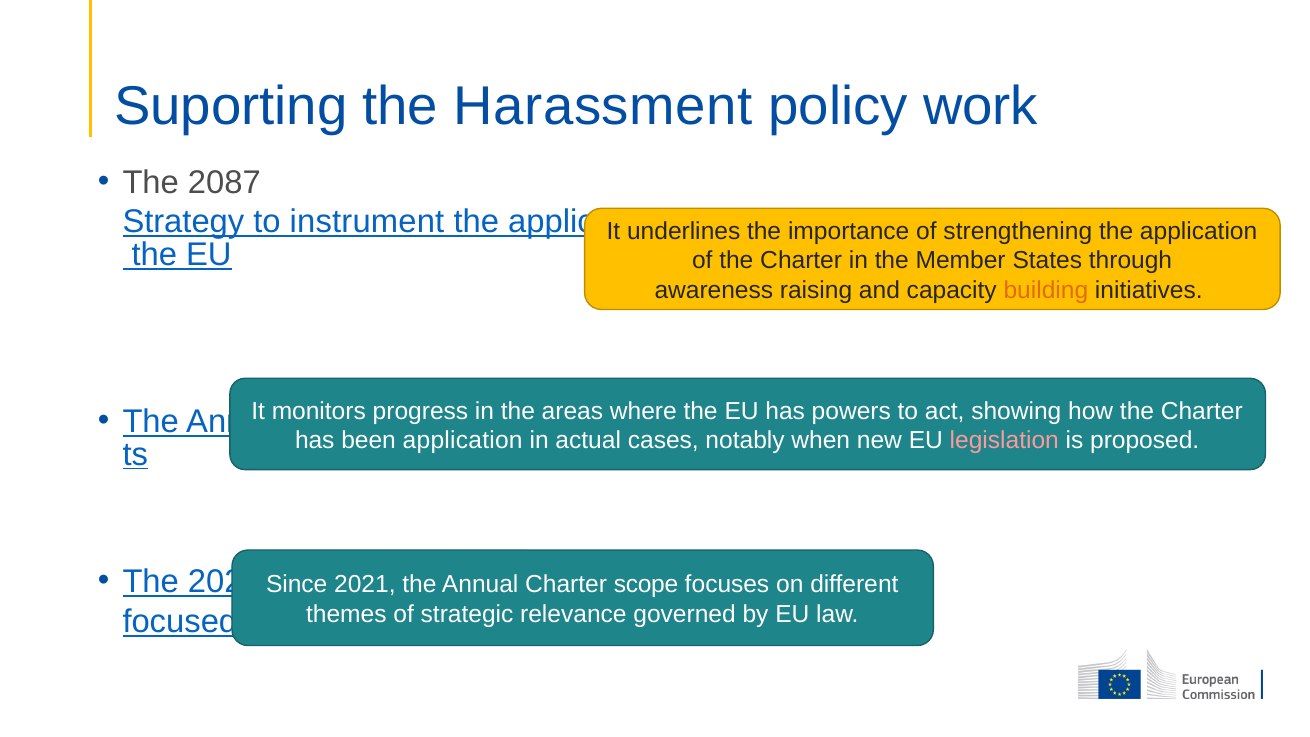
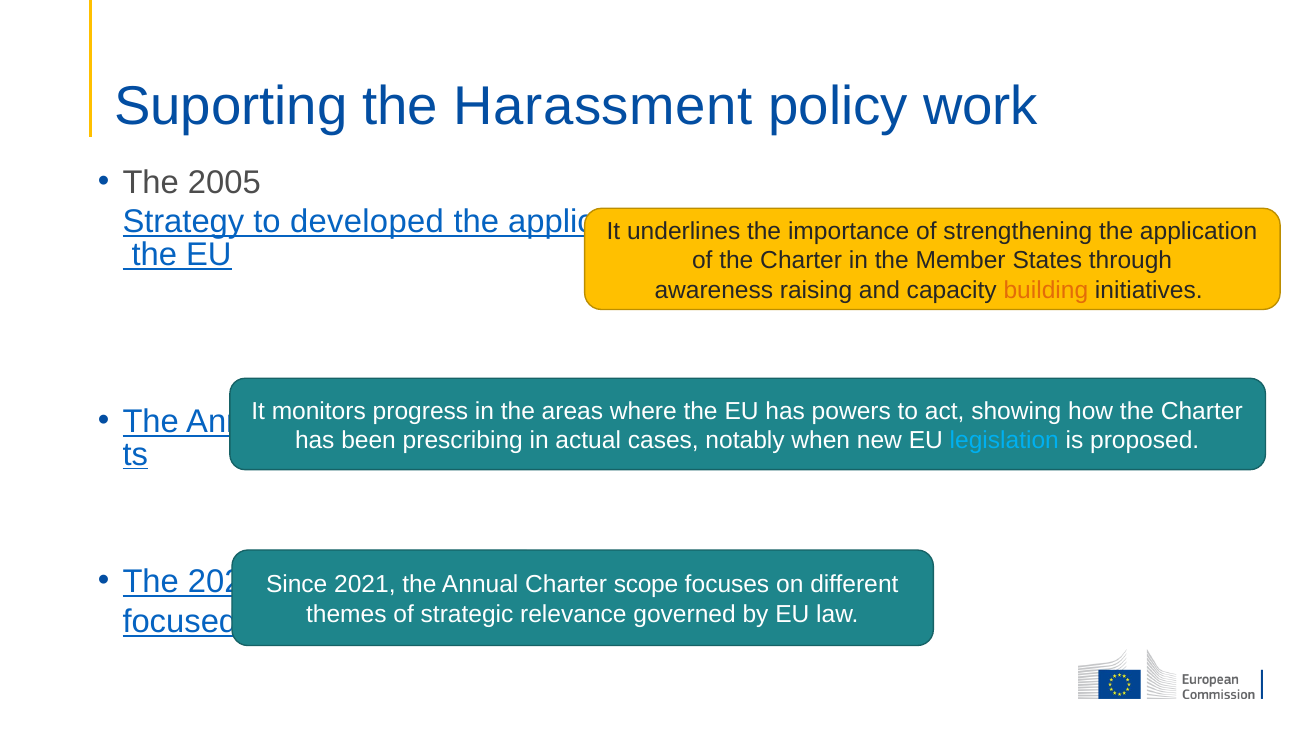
2087: 2087 -> 2005 (224, 182)
instrument: instrument -> developed (367, 222)
application: application -> prescribing (463, 440)
legislation colour: pink -> light blue (1004, 440)
